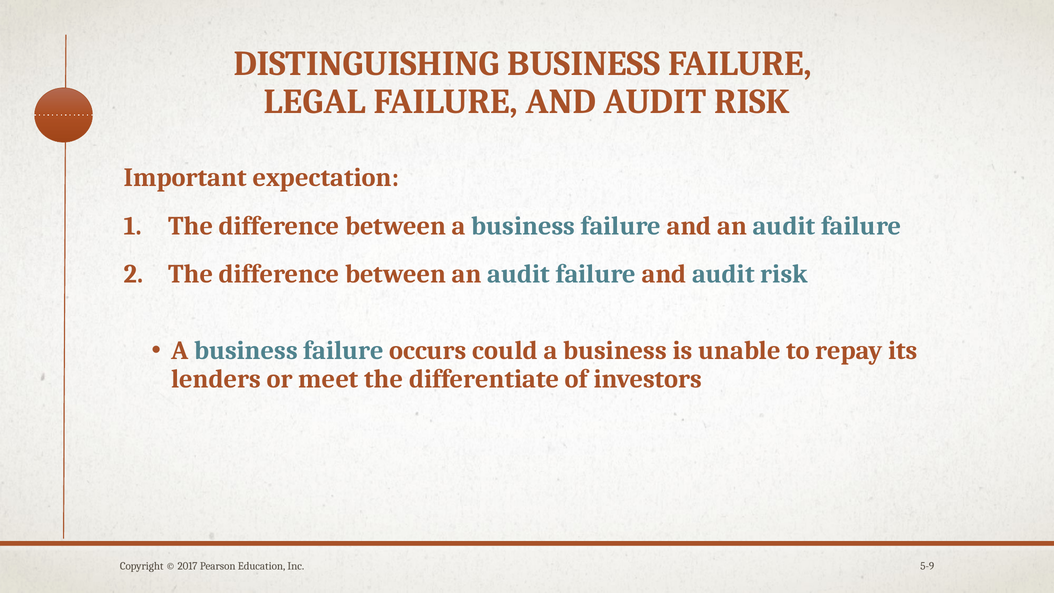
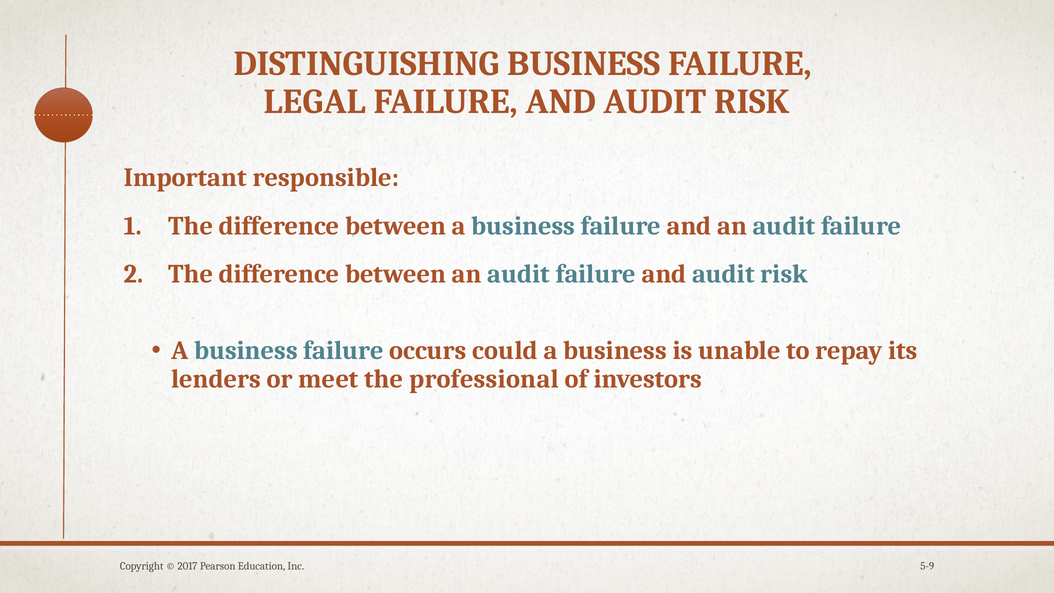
expectation: expectation -> responsible (326, 178)
differentiate: differentiate -> professional (484, 379)
